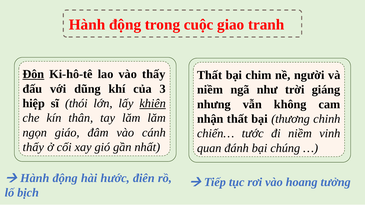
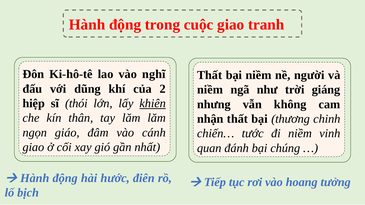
Đôn underline: present -> none (33, 74)
vào thấy: thấy -> nghĩ (154, 74)
bại chim: chim -> niềm (259, 75)
3: 3 -> 2 (163, 89)
thấy: thấy -> giao (33, 147)
